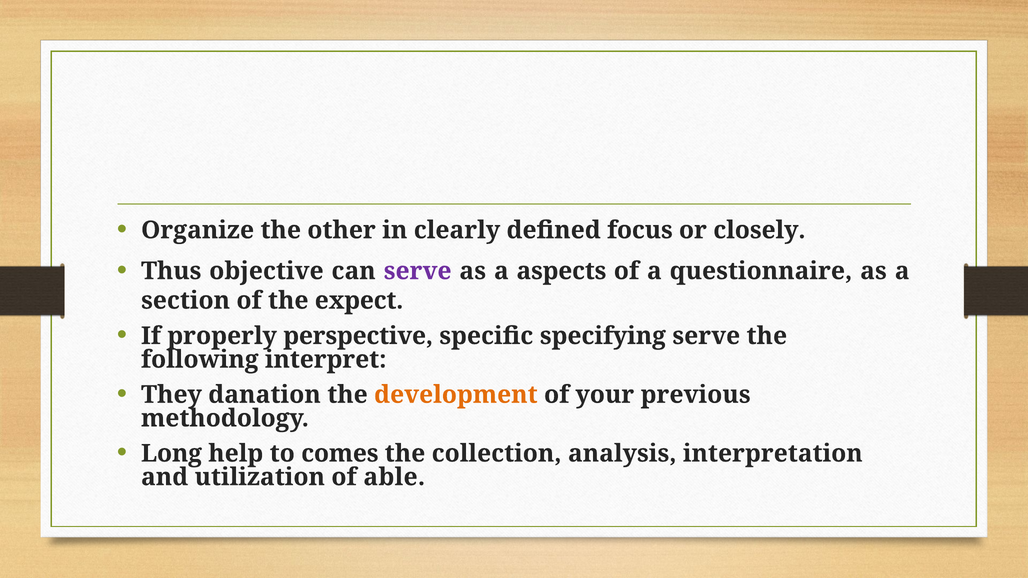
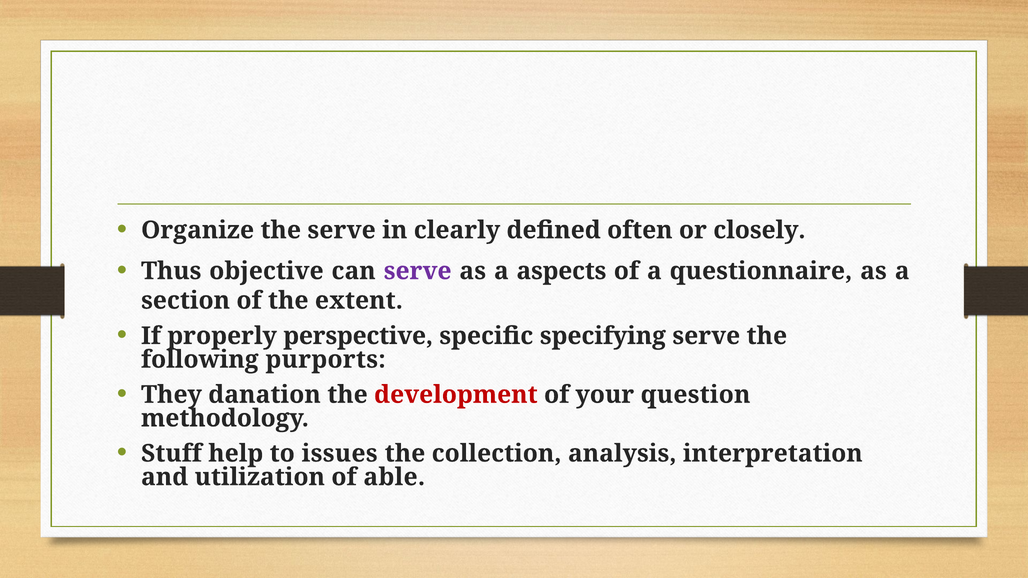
the other: other -> serve (342, 230)
focus: focus -> often (640, 230)
expect: expect -> extent (359, 301)
interpret: interpret -> purports (326, 360)
development colour: orange -> red (456, 395)
previous: previous -> question (696, 395)
Long: Long -> Stuff (171, 454)
comes: comes -> issues (340, 454)
